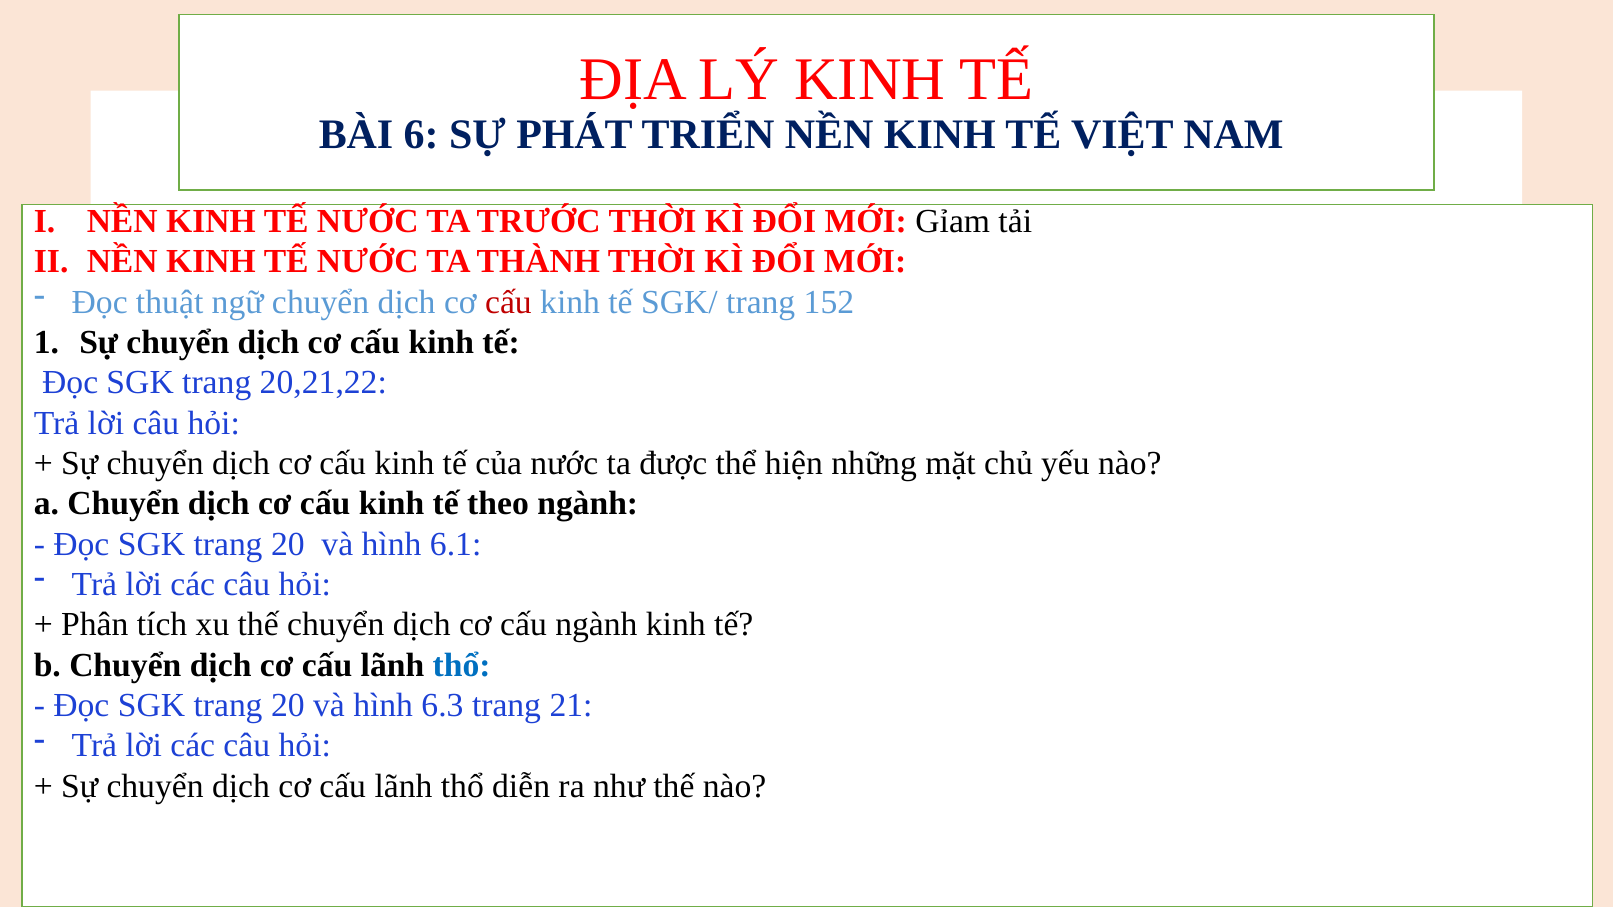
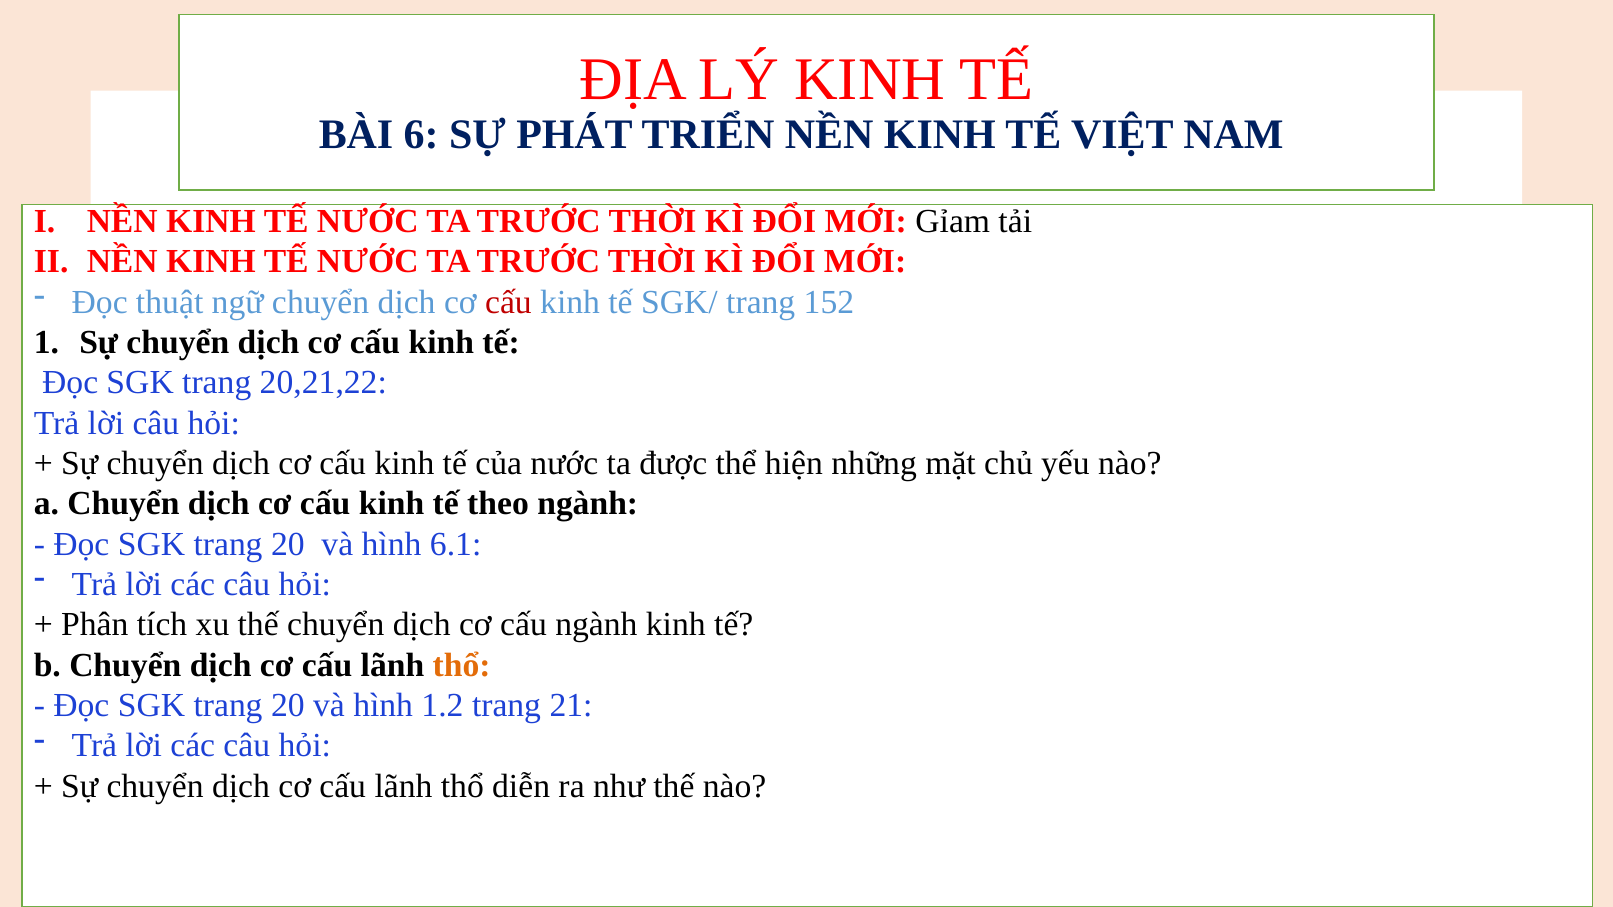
THÀNH: THÀNH -> TRƯỚC (538, 262)
thổ colour: blue -> orange (462, 665)
6.3: 6.3 -> 1.2 (442, 706)
